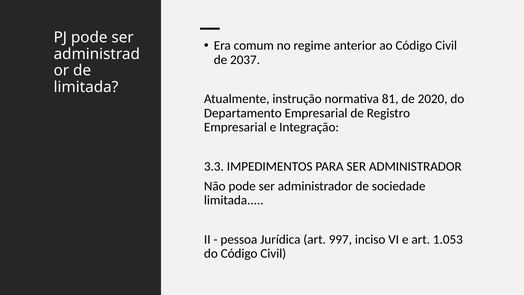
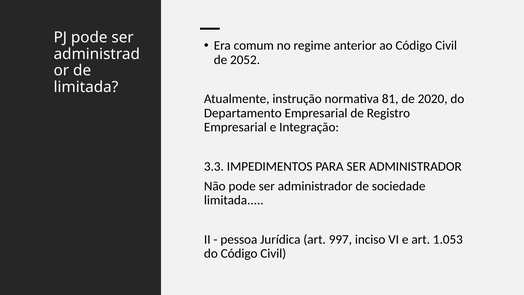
2037: 2037 -> 2052 (245, 60)
